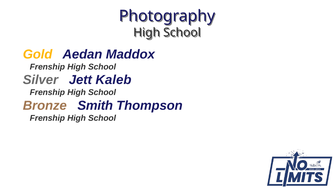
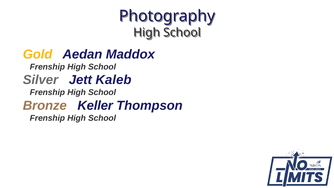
Smith: Smith -> Keller (95, 105)
